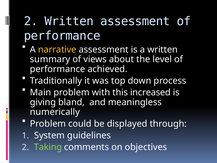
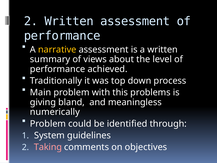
increased: increased -> problems (150, 92)
displayed: displayed -> identified (127, 123)
Taking colour: light green -> pink (48, 147)
